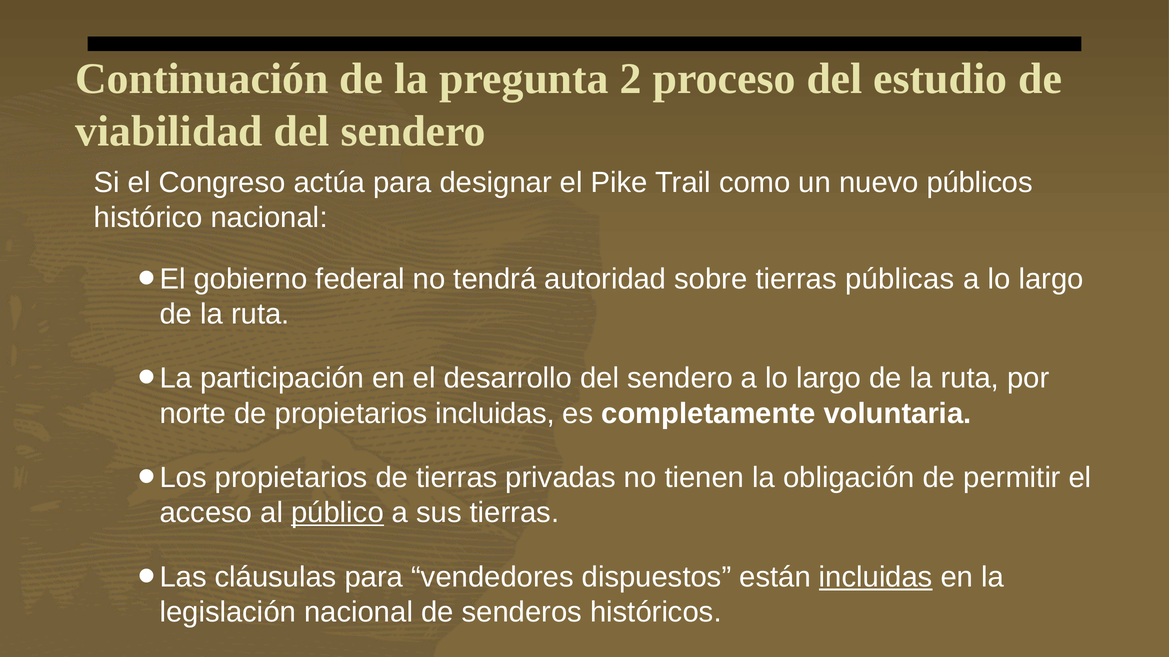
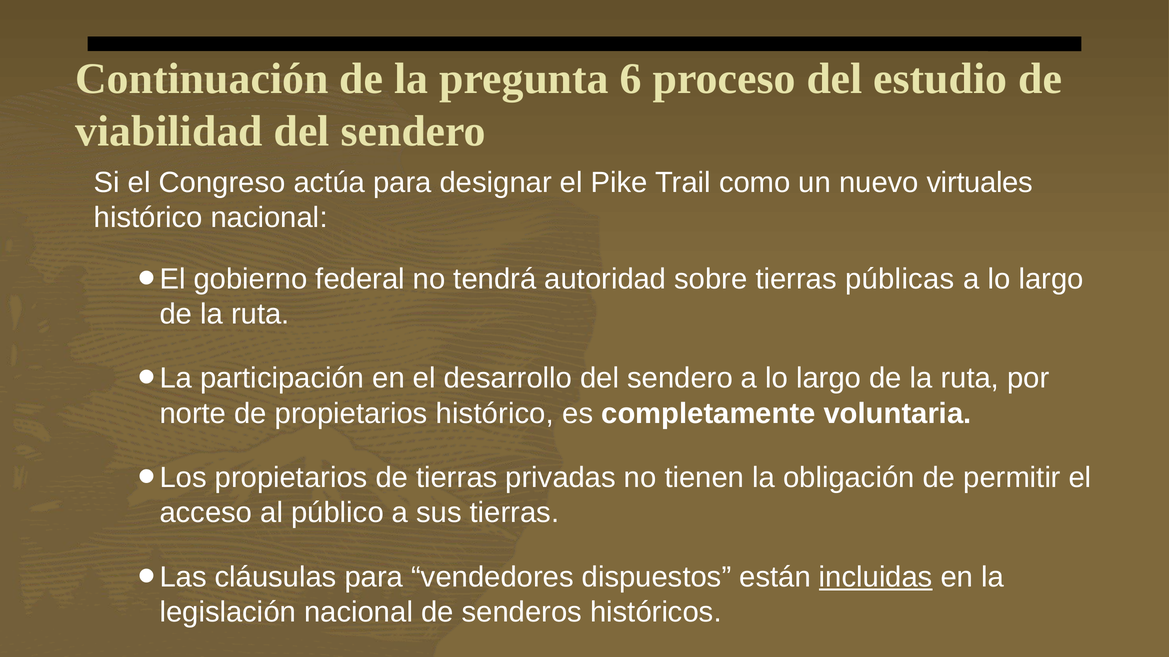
2: 2 -> 6 (631, 79)
públicos: públicos -> virtuales (980, 183)
propietarios incluidas: incluidas -> histórico (495, 414)
público underline: present -> none (337, 513)
